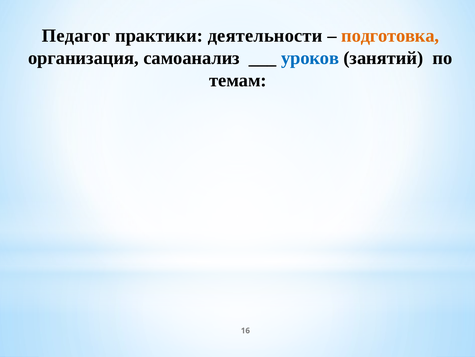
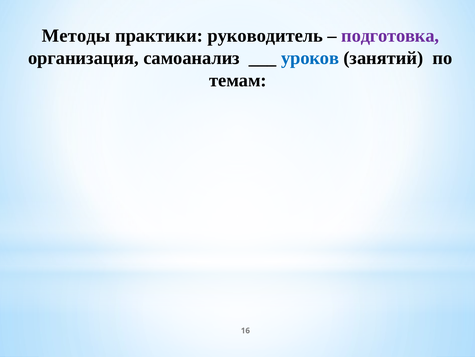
Педагог: Педагог -> Методы (76, 36)
деятельности: деятельности -> руководитель (265, 36)
подготовка colour: orange -> purple (390, 36)
